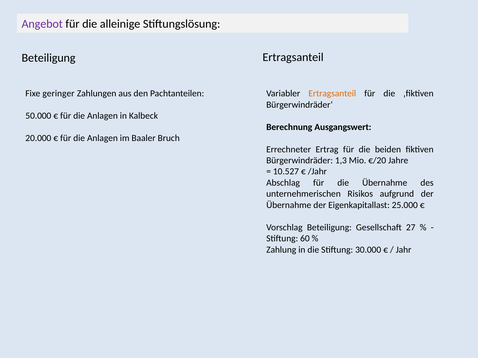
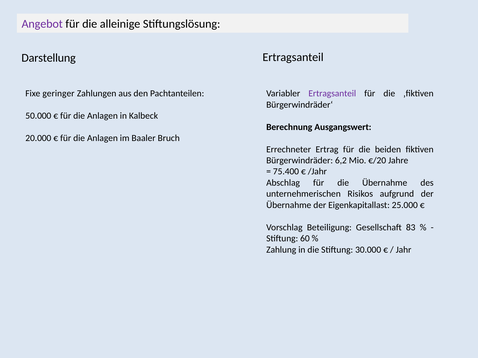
Beteiligung: Beteiligung -> Darstellung (49, 58)
Ertragsanteil colour: orange -> purple (332, 94)
1,3: 1,3 -> 6,2 (341, 161)
10.527: 10.527 -> 75.400 (286, 172)
27: 27 -> 83 (411, 228)
